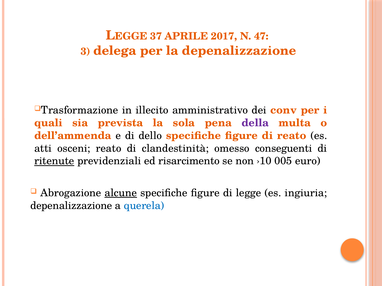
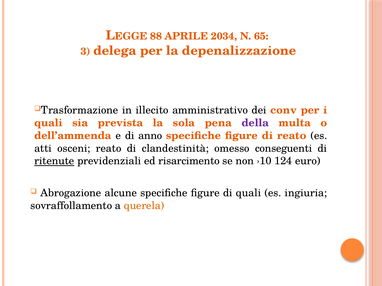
37: 37 -> 88 (156, 36)
2017: 2017 -> 2034 (224, 36)
47: 47 -> 65 (261, 36)
dello: dello -> anno (150, 136)
005: 005 -> 124 (283, 161)
alcune underline: present -> none (121, 193)
di legge: legge -> quali (249, 193)
depenalizzazione: depenalizzazione -> sovraffollamento (71, 206)
querela colour: blue -> orange (144, 206)
